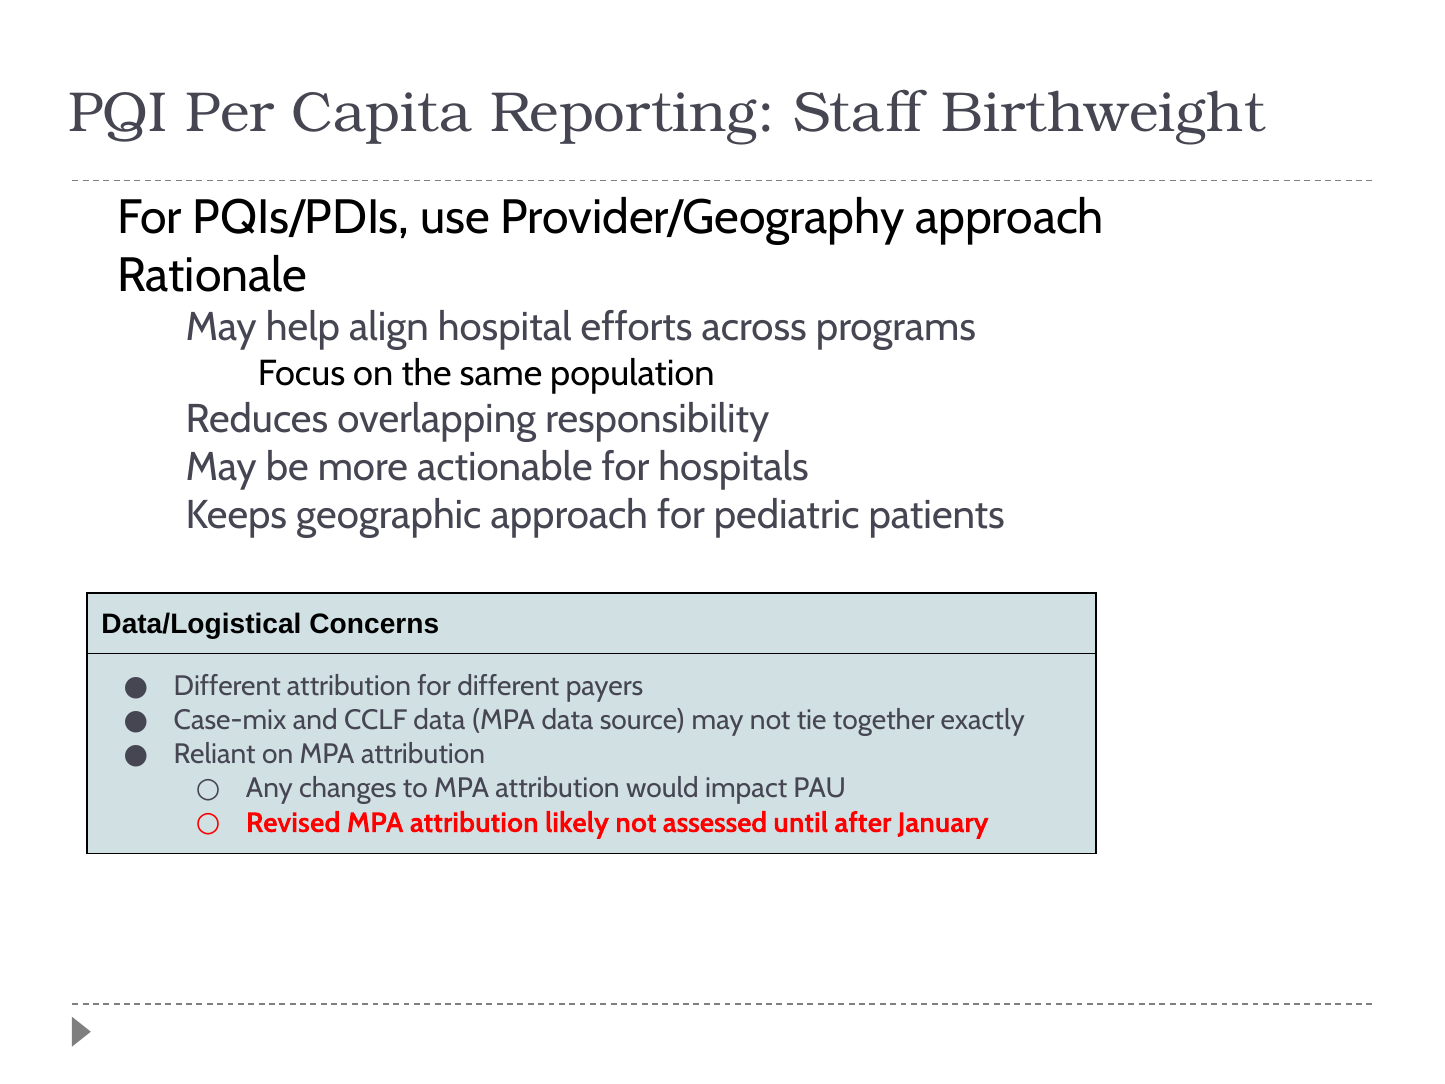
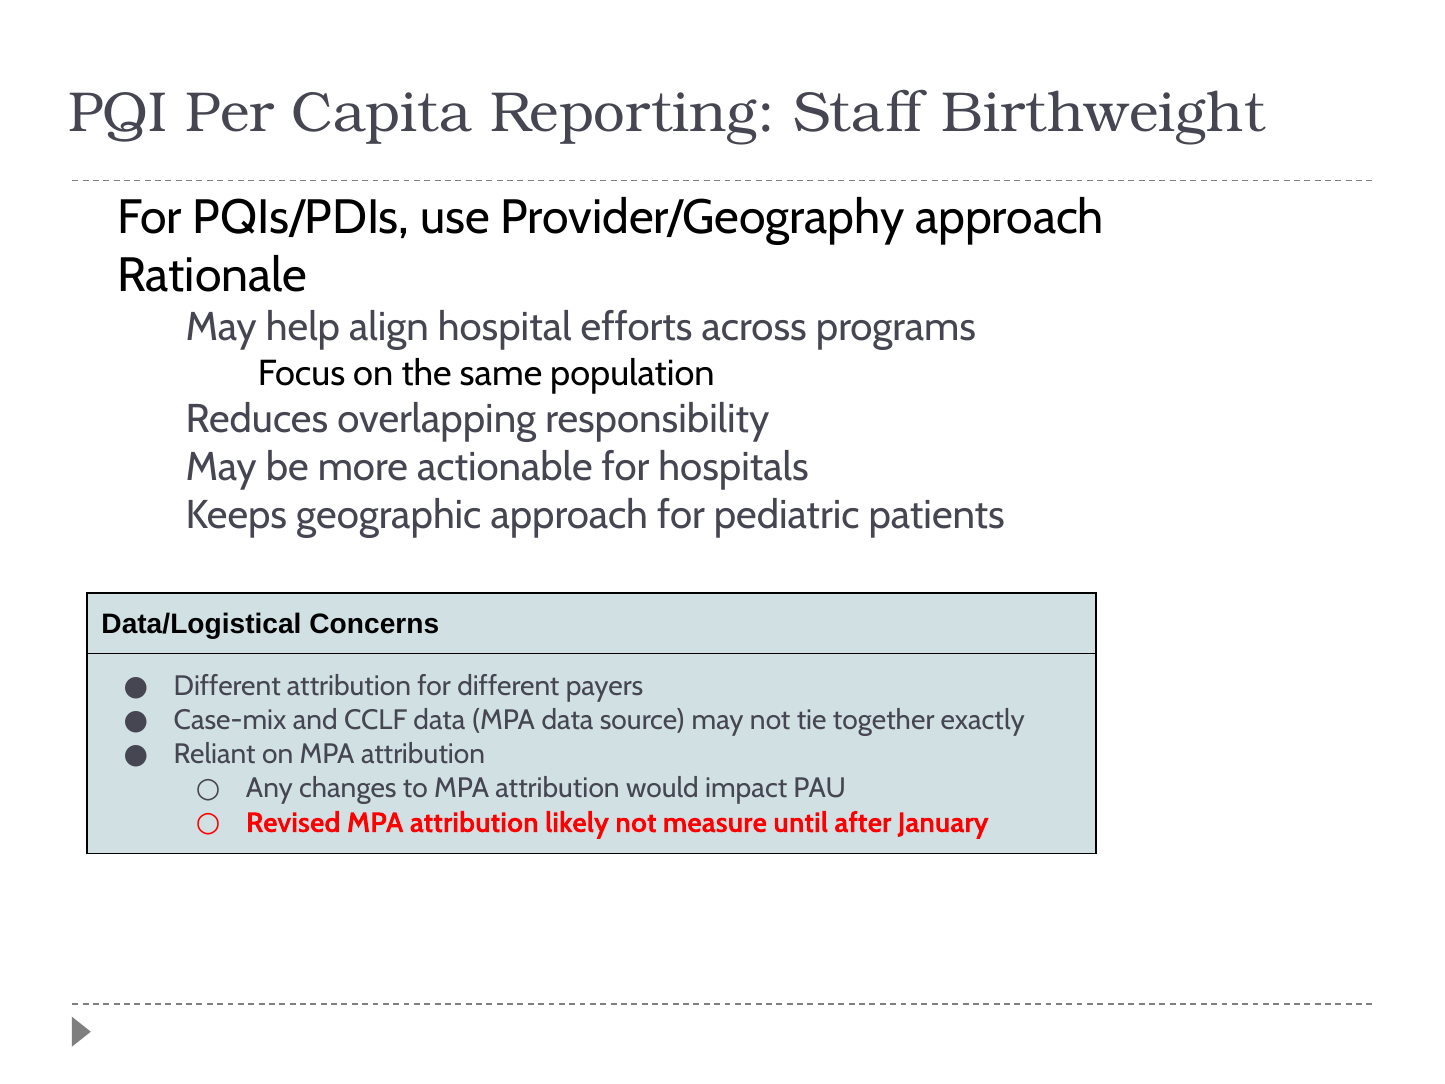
assessed: assessed -> measure (715, 823)
